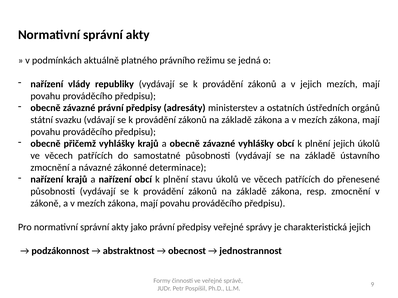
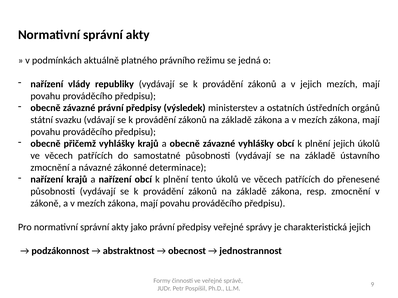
adresáty: adresáty -> výsledek (185, 108)
stavu: stavu -> tento (202, 180)
